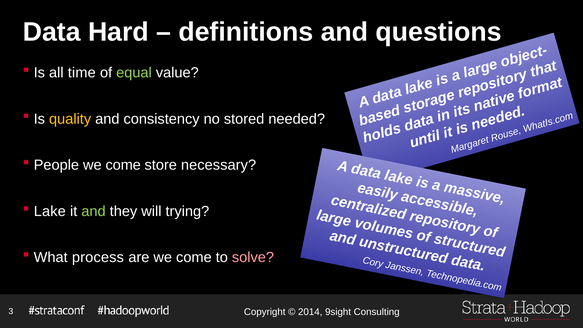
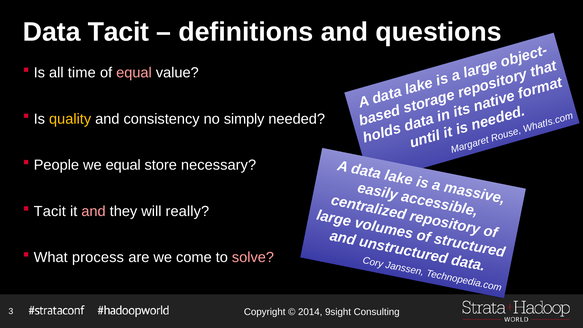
Data Hard: Hard -> Tacit (119, 32)
equal colour: light green -> pink (134, 73)
stored: stored -> simply (244, 119)
come: come -> equal (123, 165)
Lake: Lake -> Tacit (50, 211)
and colour: light green -> pink (94, 211)
trying: trying -> really (187, 211)
